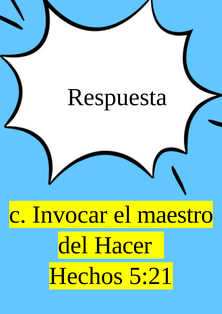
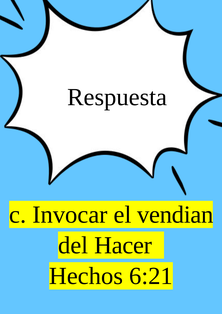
maestro: maestro -> vendian (175, 215)
5:21: 5:21 -> 6:21 (151, 276)
